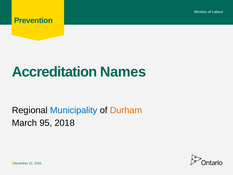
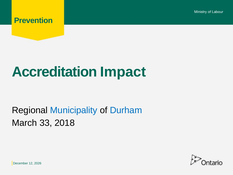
Names: Names -> Impact (123, 72)
Durham colour: orange -> blue (126, 110)
95: 95 -> 33 (46, 123)
